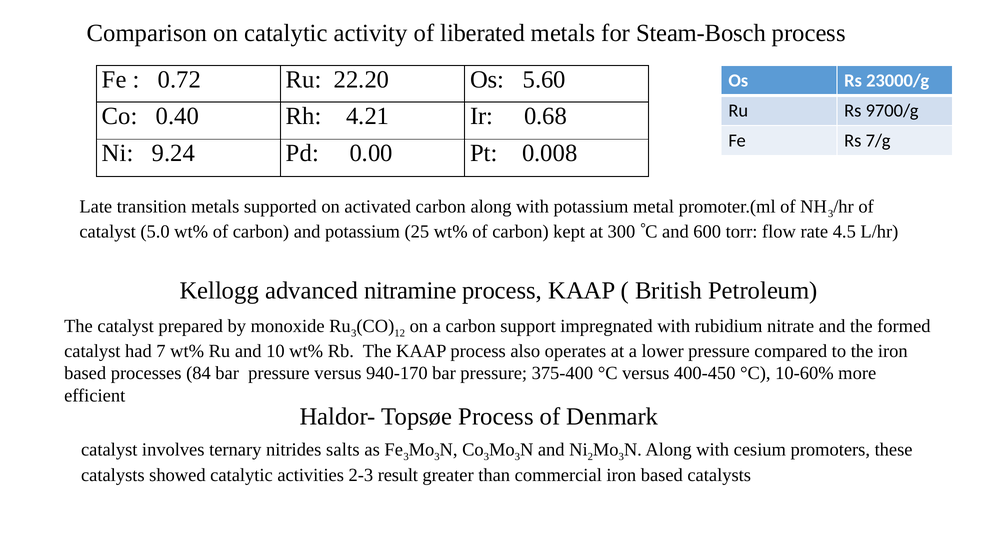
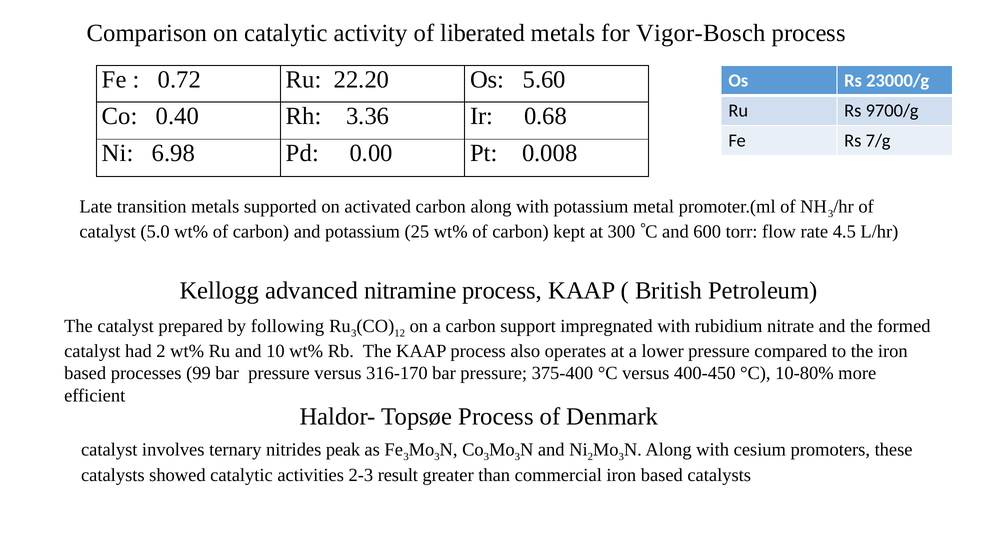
Steam-Bosch: Steam-Bosch -> Vigor-Bosch (701, 33)
4.21: 4.21 -> 3.36 (368, 116)
9.24: 9.24 -> 6.98 (173, 153)
monoxide: monoxide -> following (288, 326)
had 7: 7 -> 2 (161, 351)
84: 84 -> 99 (198, 373)
940-170: 940-170 -> 316-170 (397, 373)
10-60%: 10-60% -> 10-80% (804, 373)
salts: salts -> peak (343, 449)
